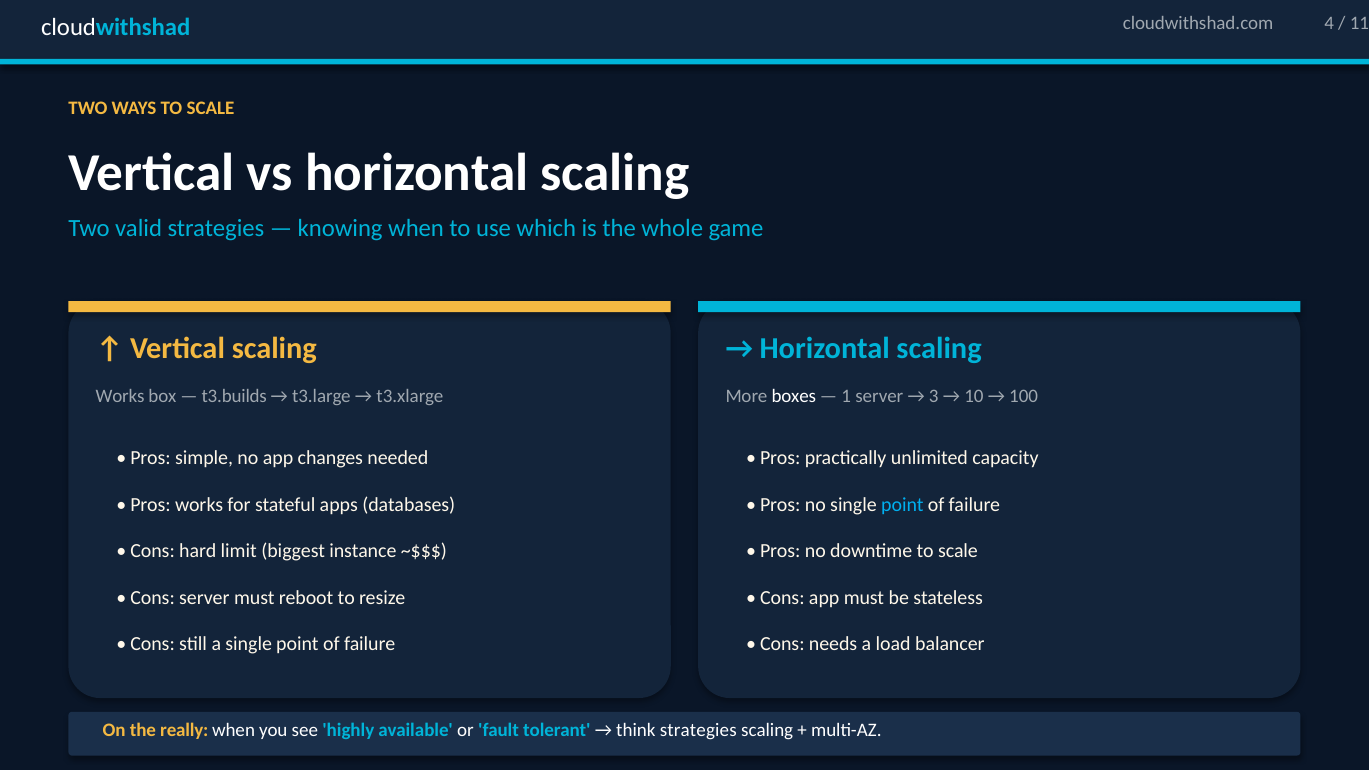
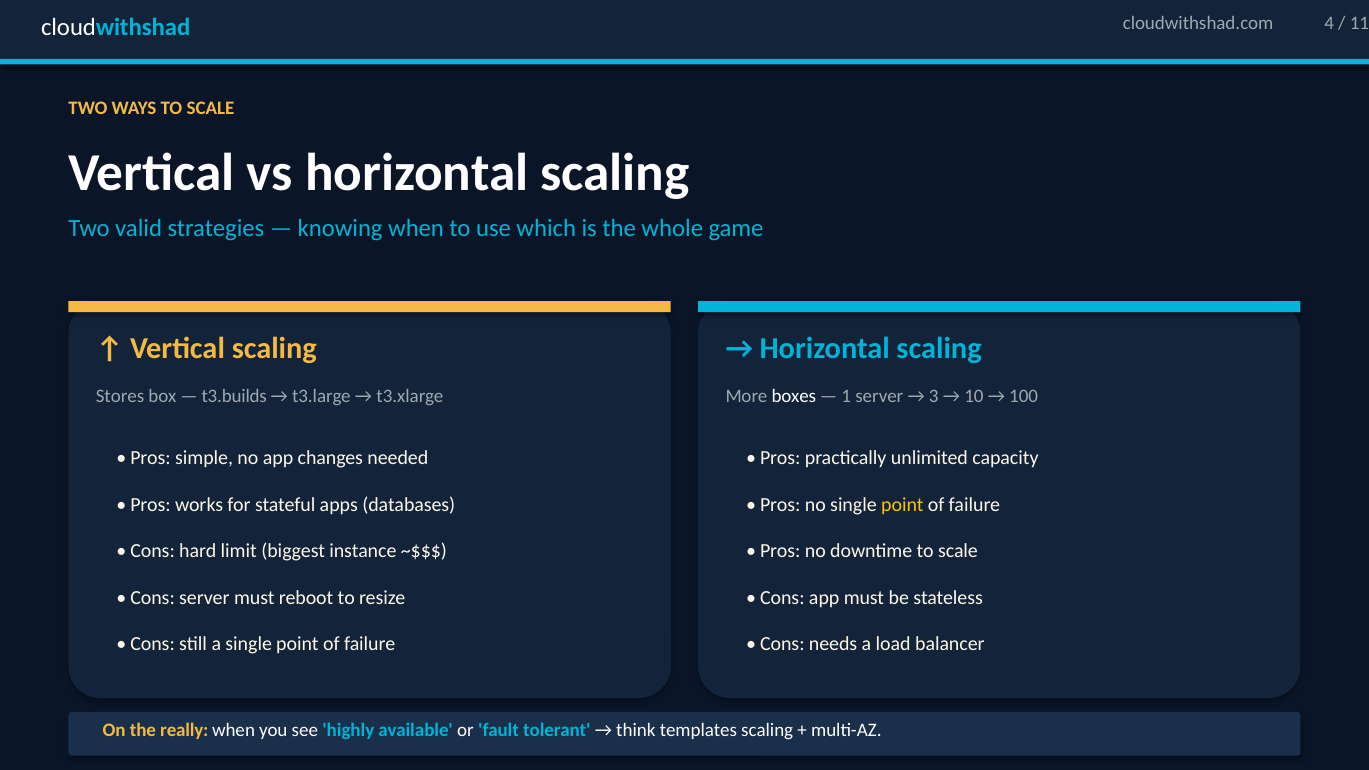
Works: Works -> Stores (120, 396)
point colour: light blue -> yellow (902, 505)
think strategies: strategies -> templates (698, 730)
